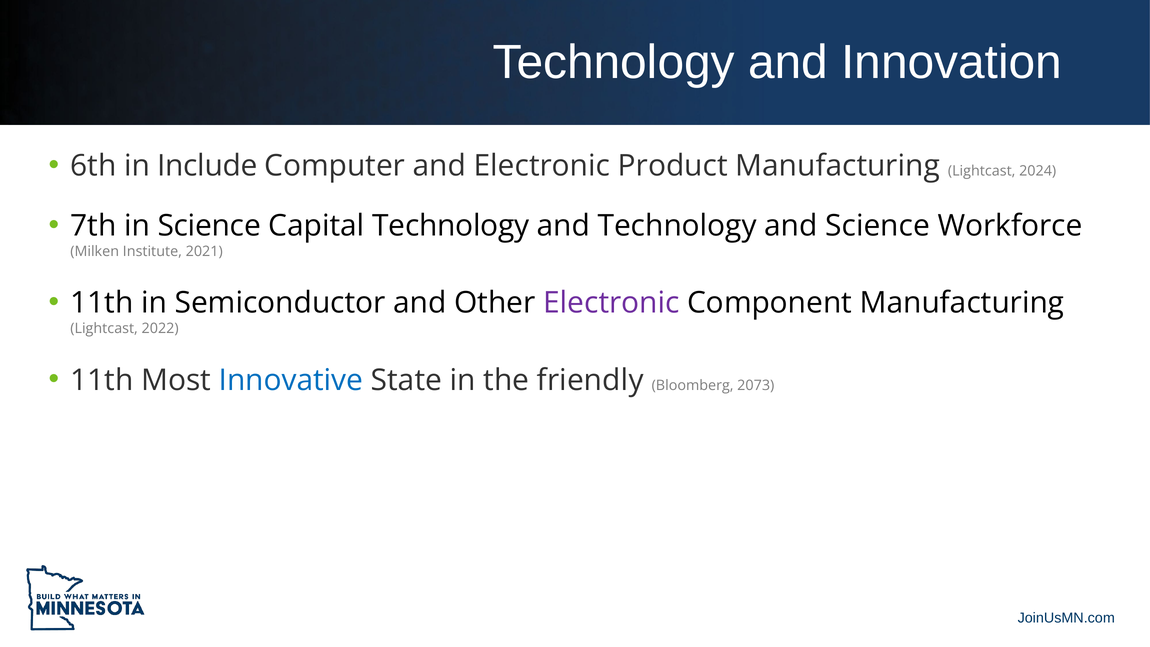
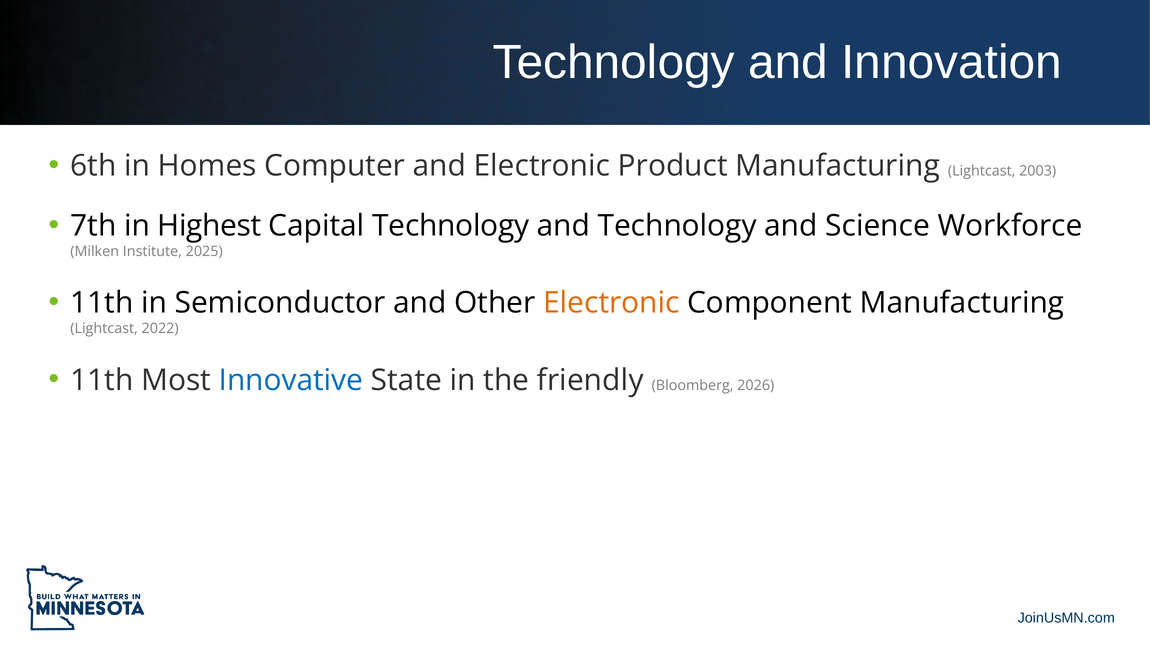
Include: Include -> Homes (207, 166)
2024: 2024 -> 2003 (1038, 171)
in Science: Science -> Highest (209, 226)
2021: 2021 -> 2025 (204, 251)
Electronic colour: purple -> orange (611, 303)
2073: 2073 -> 2026 (756, 385)
